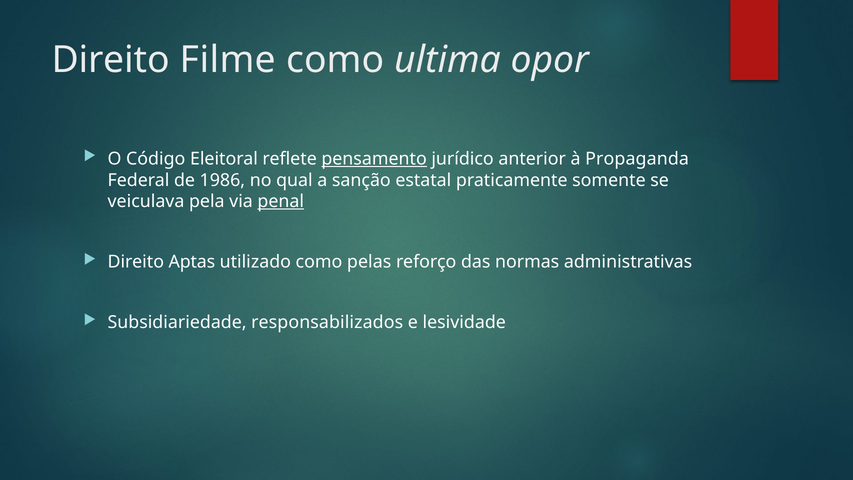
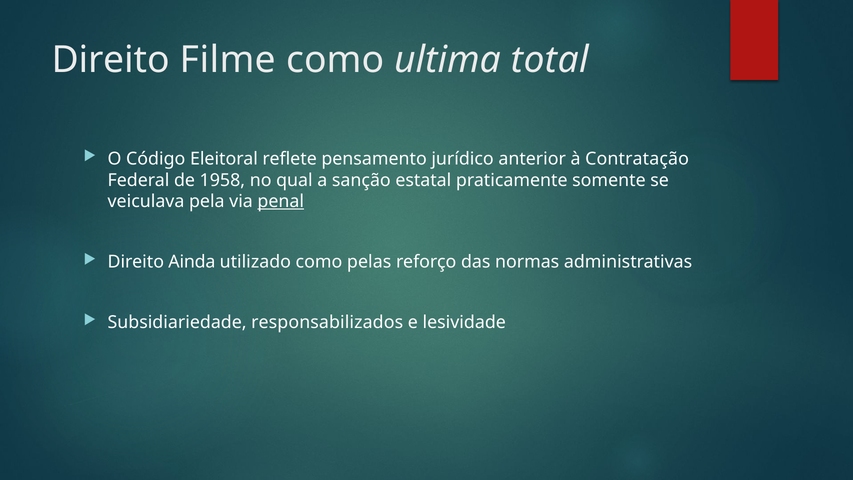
opor: opor -> total (550, 60)
pensamento underline: present -> none (374, 159)
Propaganda: Propaganda -> Contratação (637, 159)
1986: 1986 -> 1958 (222, 180)
Aptas: Aptas -> Ainda (192, 262)
